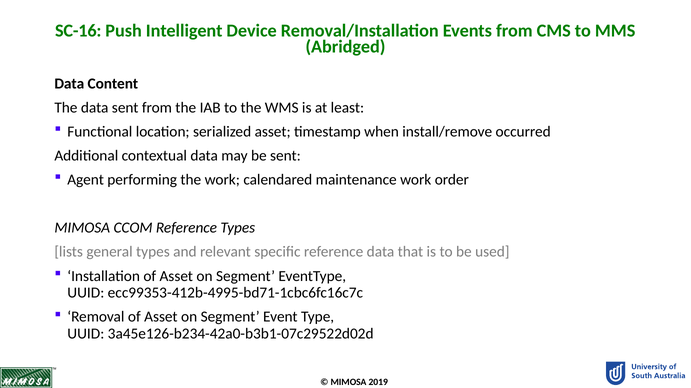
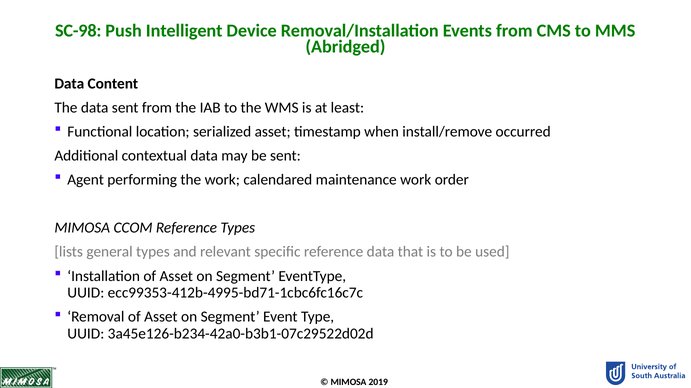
SC-16: SC-16 -> SC-98 (78, 31)
